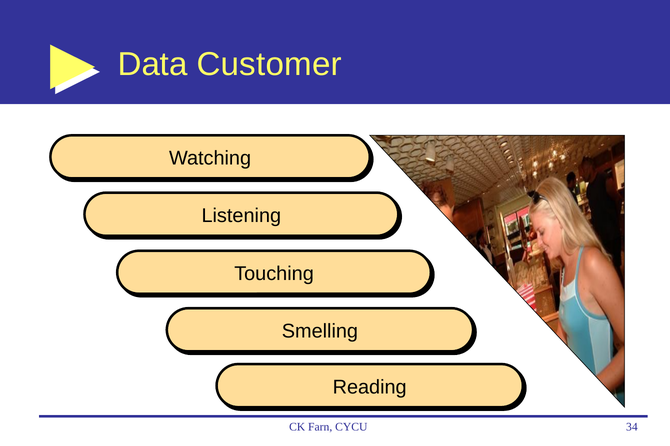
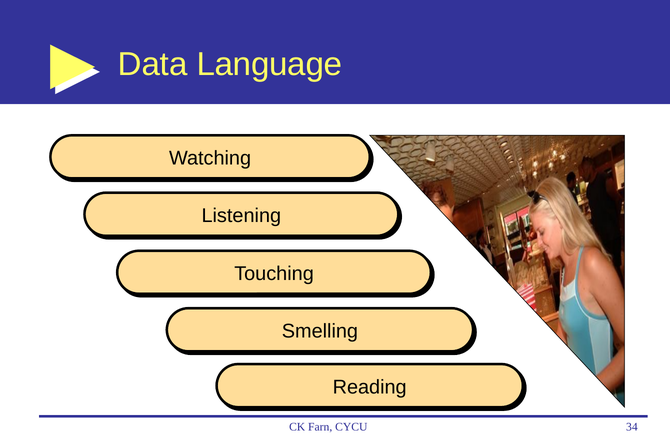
Customer: Customer -> Language (269, 64)
